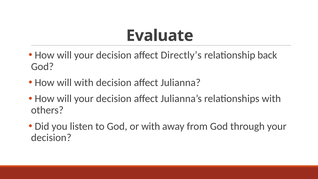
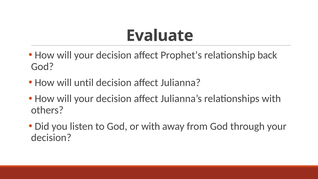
Directly’s: Directly’s -> Prophet’s (181, 55)
will with: with -> until (84, 83)
